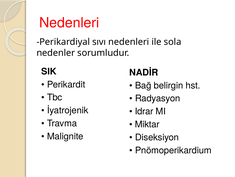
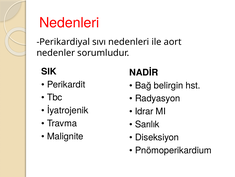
sola: sola -> aort (173, 42)
Miktar: Miktar -> Sarılık (147, 124)
